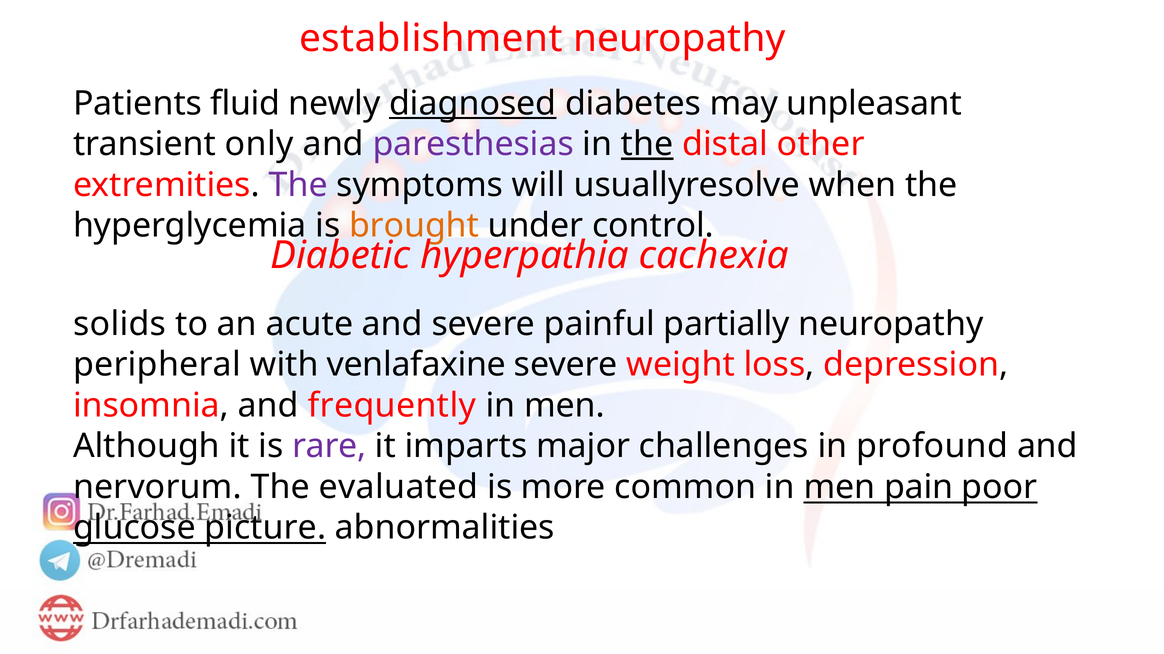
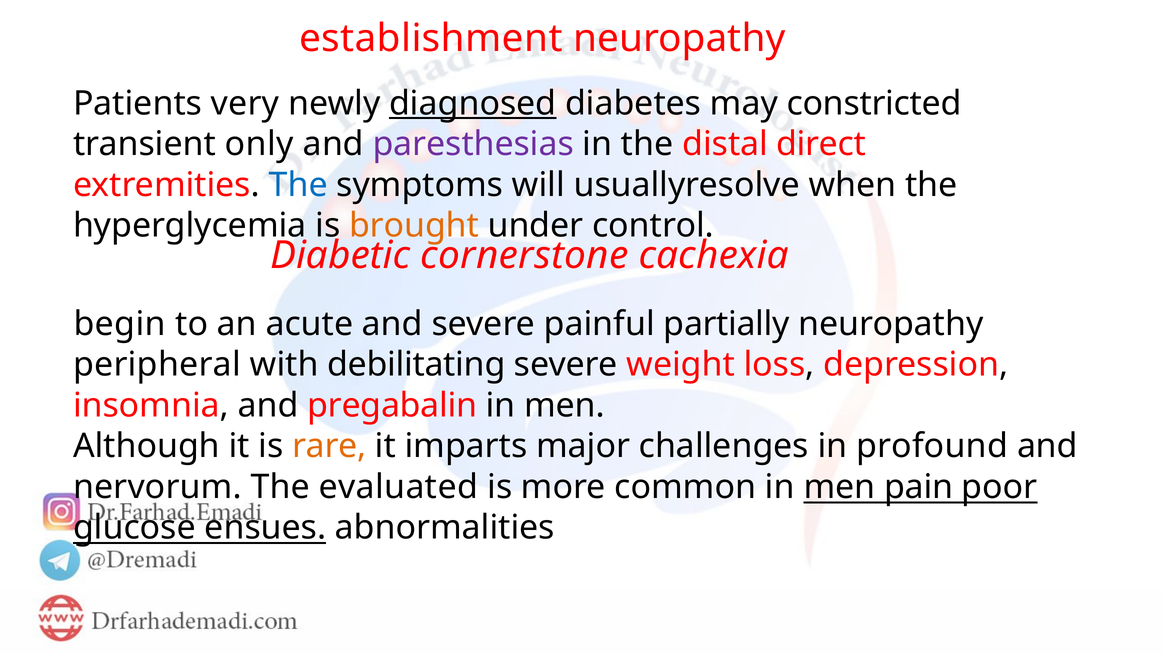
fluid: fluid -> very (245, 104)
unpleasant: unpleasant -> constricted (874, 104)
the underline: present -> none (647, 144)
other: other -> direct (821, 144)
The colour: purple -> blue (298, 185)
hyperpathia: hyperpathia -> cornerstone (524, 256)
solids: solids -> begin (120, 324)
venlafaxine: venlafaxine -> debilitating (416, 365)
frequently: frequently -> pregabalin (392, 406)
rare colour: purple -> orange (329, 447)
picture: picture -> ensues (265, 528)
